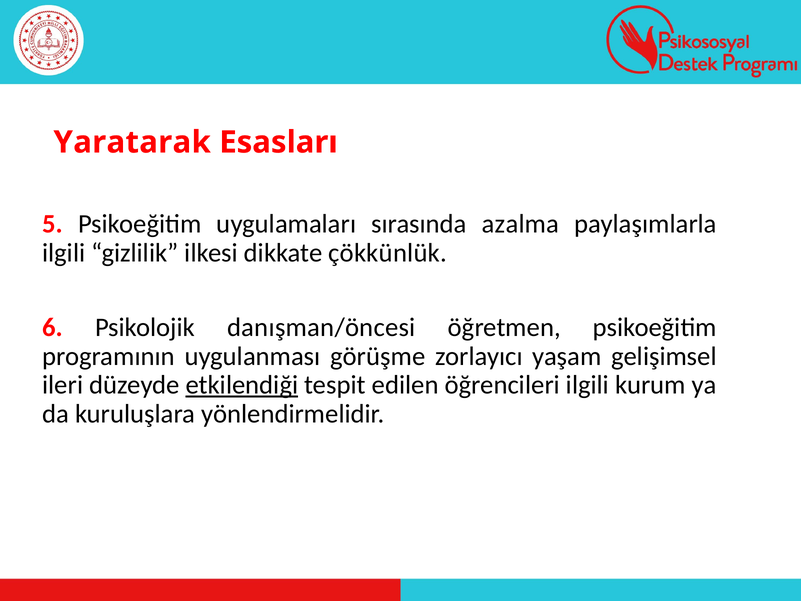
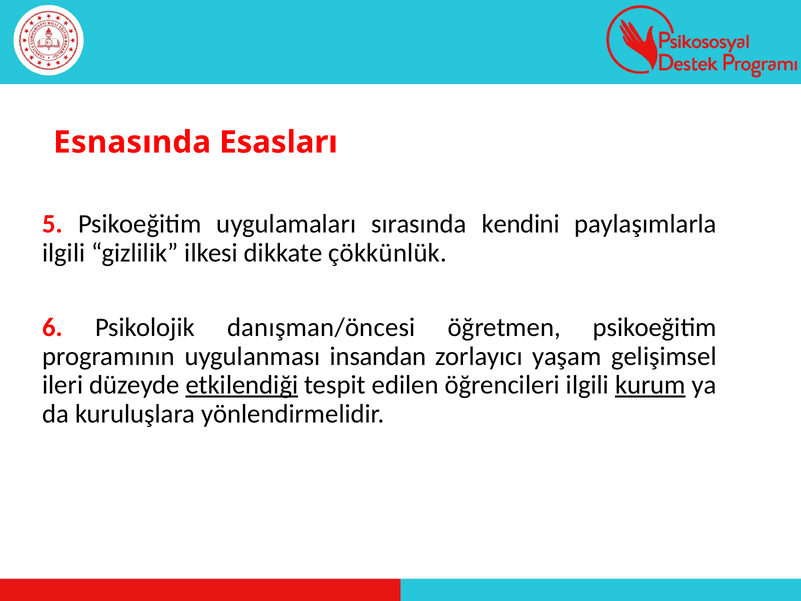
Yaratarak: Yaratarak -> Esnasında (132, 142)
azalma: azalma -> kendini (521, 224)
görüşme: görüşme -> insandan (378, 356)
kurum underline: none -> present (650, 385)
